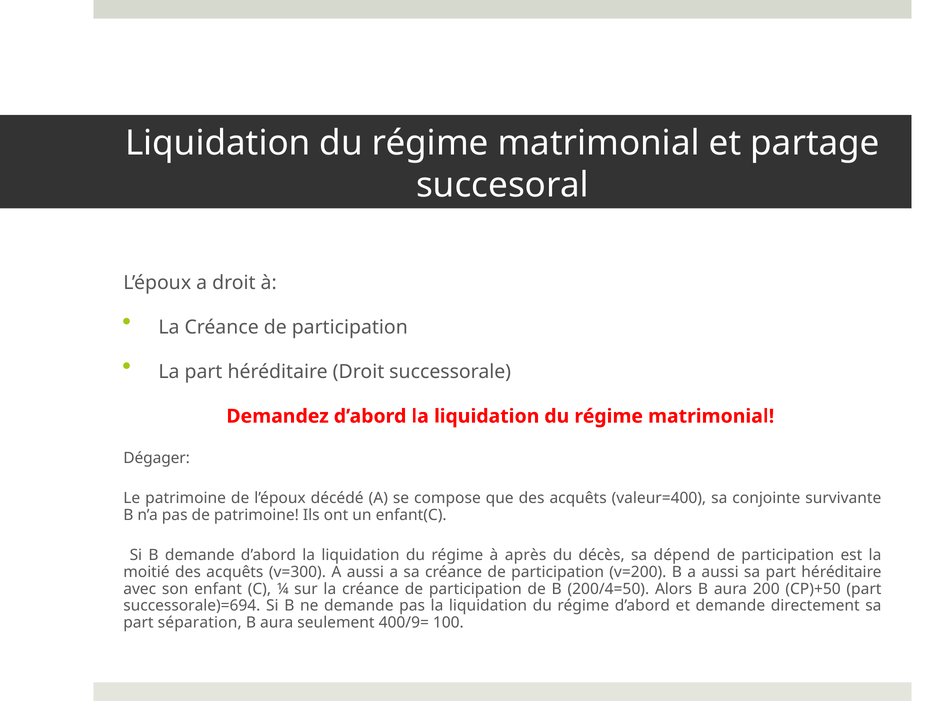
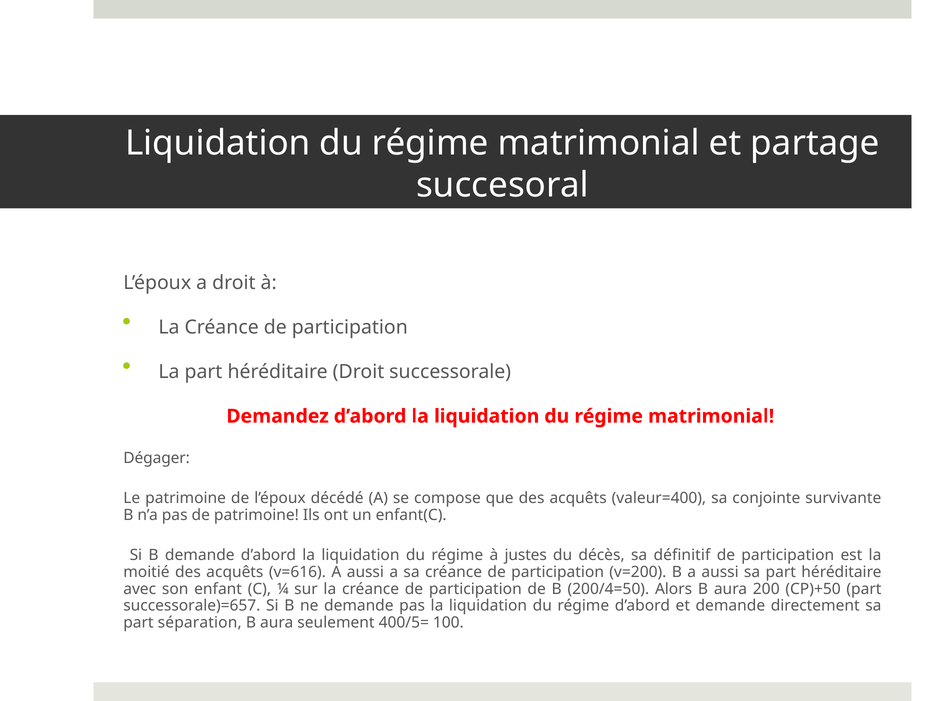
après: après -> justes (526, 555)
dépend: dépend -> définitif (682, 555)
v=300: v=300 -> v=616 (297, 572)
successorale)=694: successorale)=694 -> successorale)=657 (192, 606)
400/9=: 400/9= -> 400/5= (404, 623)
